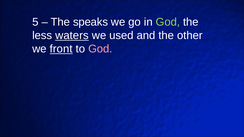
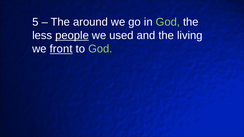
speaks: speaks -> around (90, 22)
waters: waters -> people (72, 36)
other: other -> living (190, 36)
God colour: pink -> light green (100, 49)
